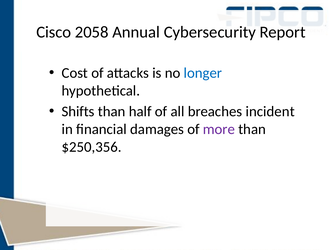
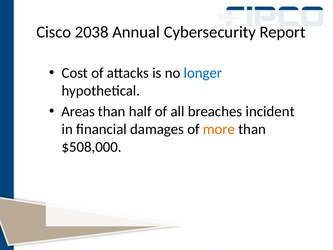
2058: 2058 -> 2038 (92, 32)
Shifts: Shifts -> Areas (78, 111)
more colour: purple -> orange (219, 129)
$250,356: $250,356 -> $508,000 (92, 147)
